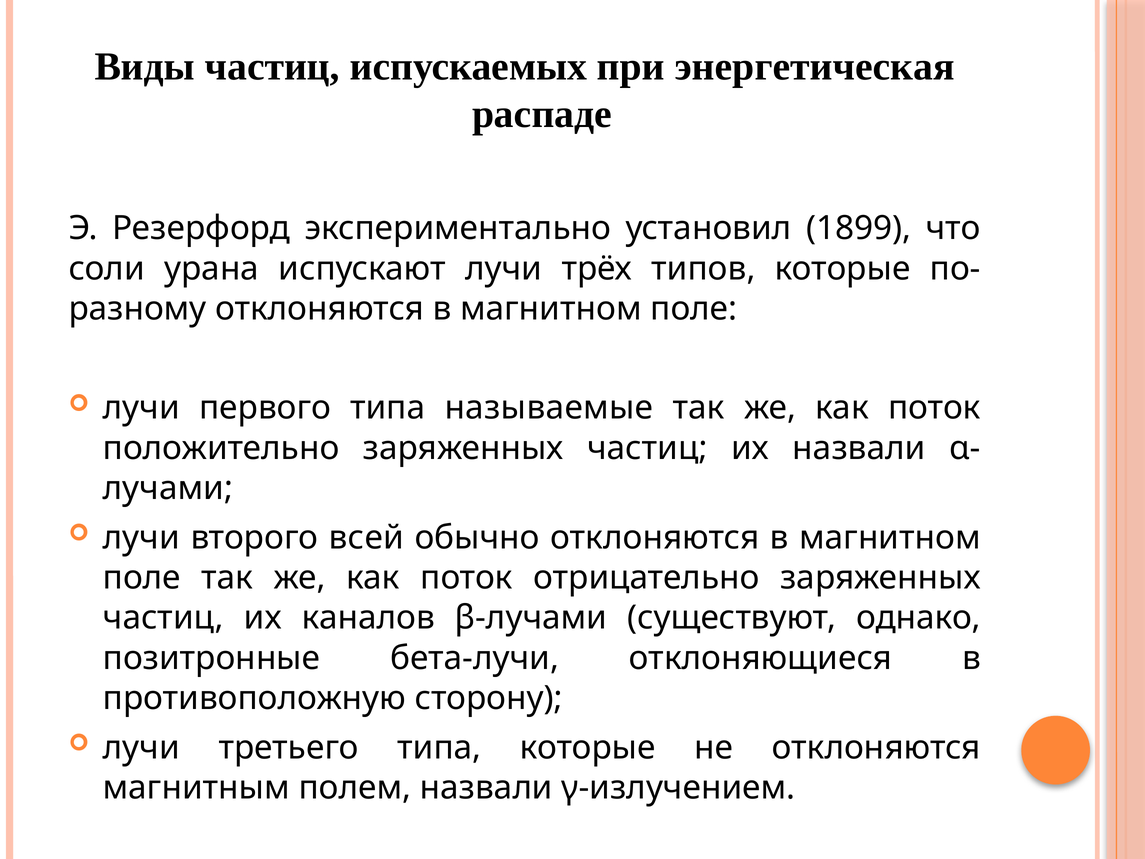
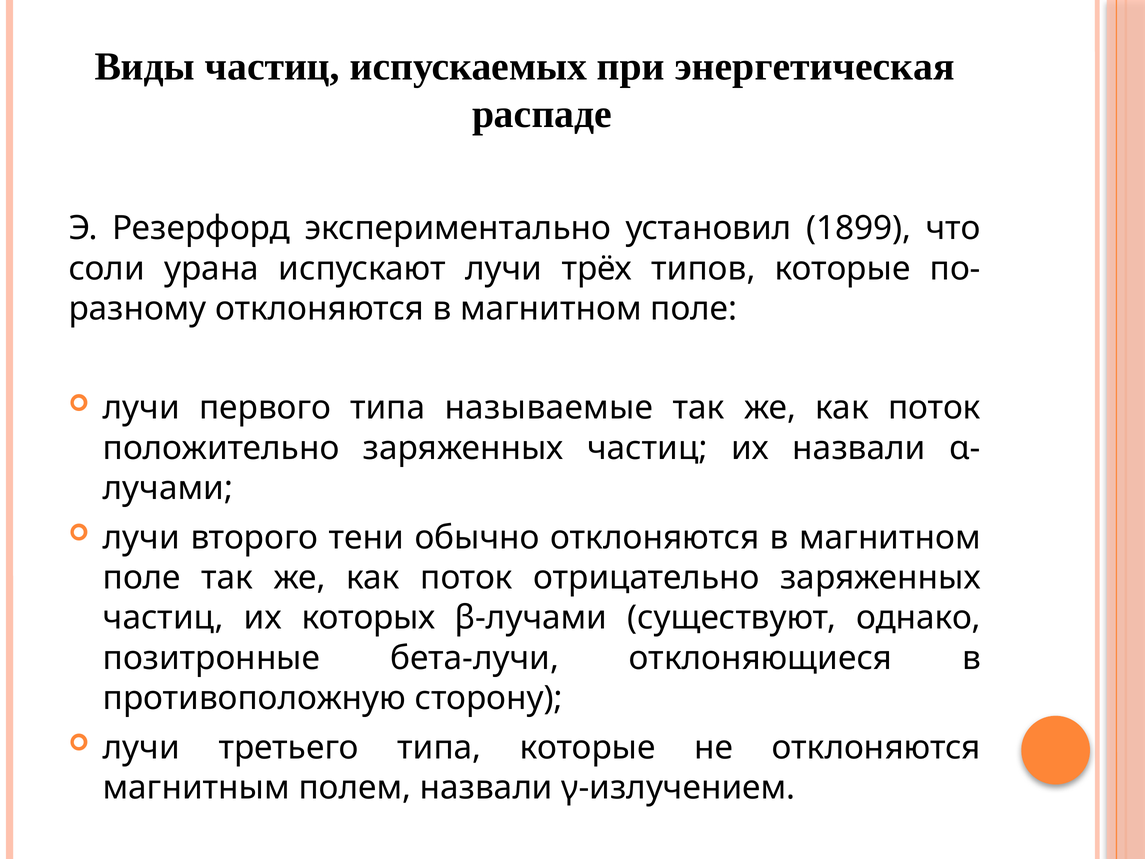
всей: всей -> тени (366, 538)
каналов: каналов -> которых (368, 618)
